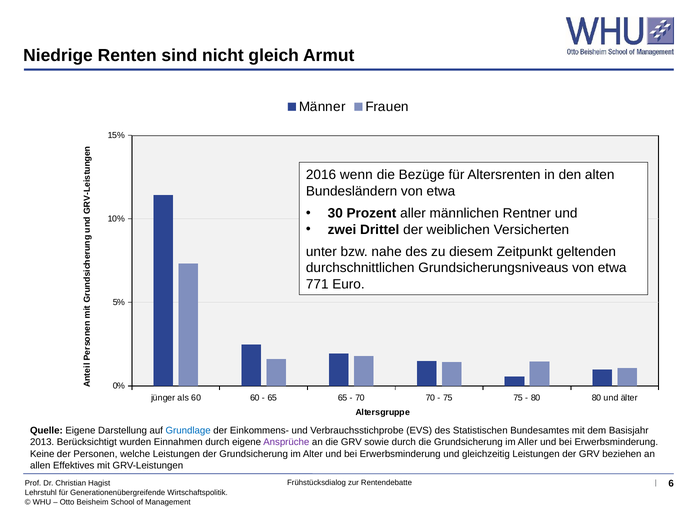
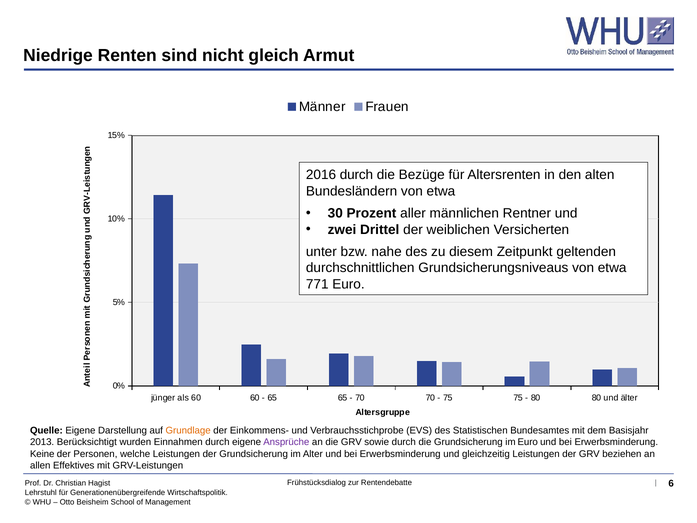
2016 wenn: wenn -> durch (356, 175)
Grundlage colour: blue -> orange (188, 430)
im Aller: Aller -> Euro (528, 442)
